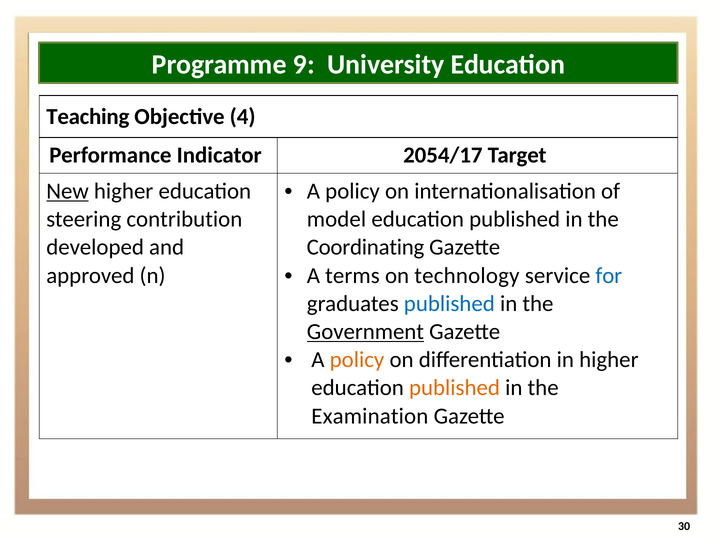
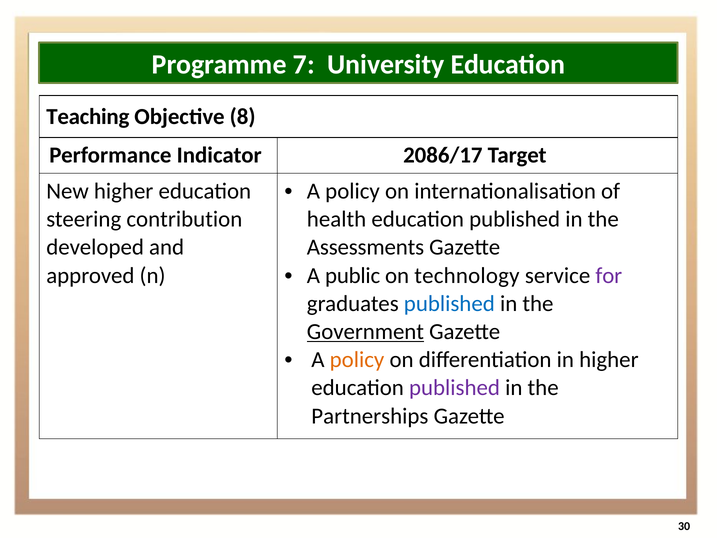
9: 9 -> 7 (304, 65)
4: 4 -> 8 (243, 117)
2054/17: 2054/17 -> 2086/17 (443, 155)
New underline: present -> none (68, 191)
model: model -> health (337, 219)
Coordinating: Coordinating -> Assessments (365, 247)
terms: terms -> public (353, 275)
for colour: blue -> purple (609, 275)
published colour: orange -> purple (454, 388)
Examination: Examination -> Partnerships (370, 416)
